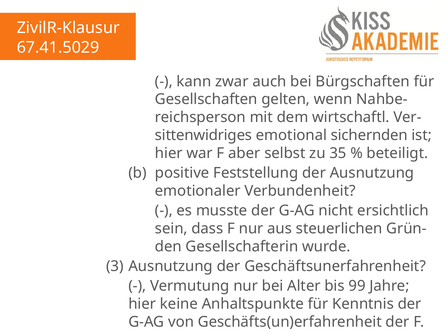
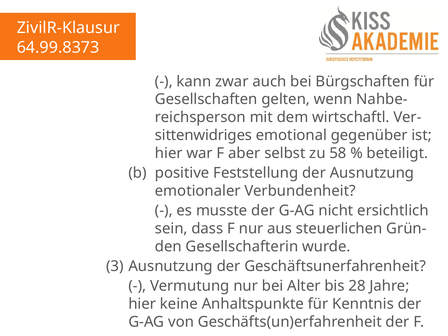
67.41.5029: 67.41.5029 -> 64.99.8373 (58, 47)
sichernden: sichernden -> gegenüber (369, 135)
35: 35 -> 58 (338, 153)
99: 99 -> 28 (357, 286)
